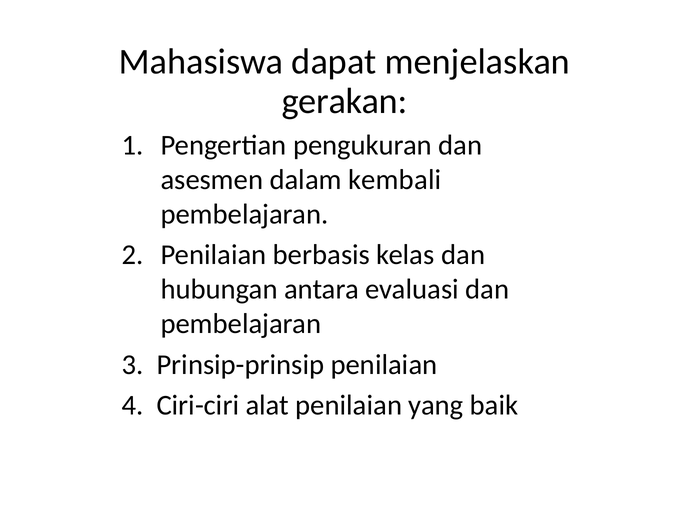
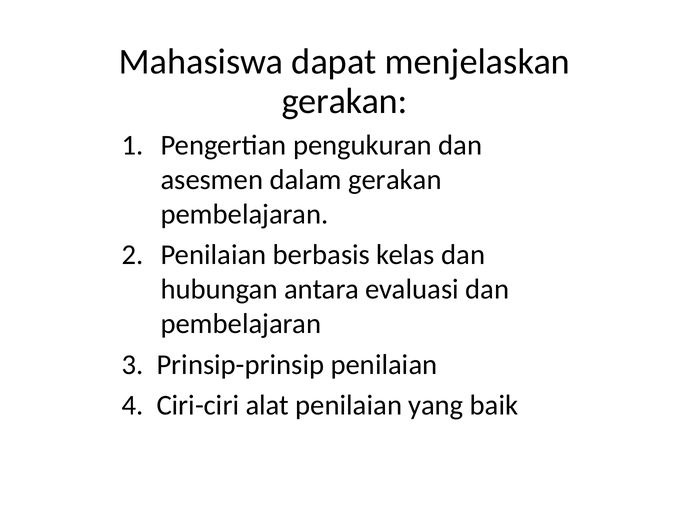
dalam kembali: kembali -> gerakan (395, 180)
